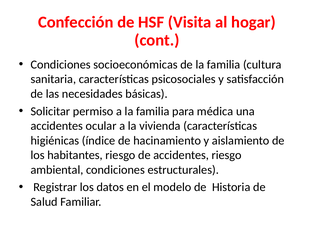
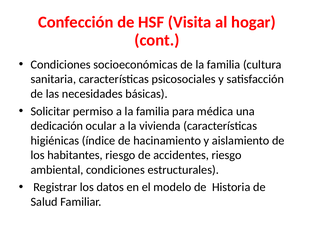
accidentes: accidentes -> dedicación (57, 126)
